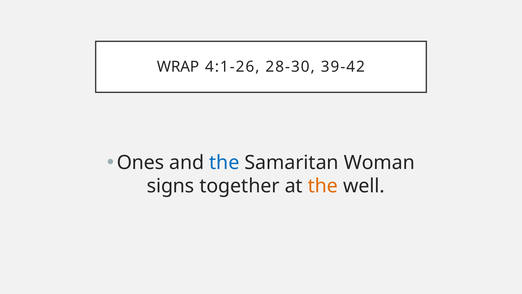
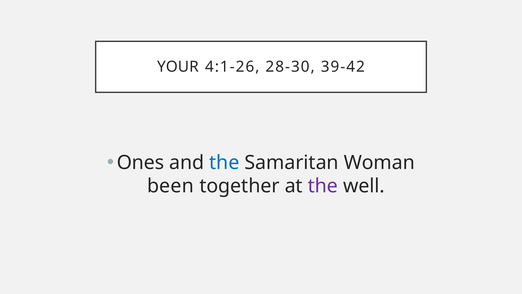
WRAP: WRAP -> YOUR (178, 67)
signs: signs -> been (170, 186)
the colour: orange -> purple (323, 186)
